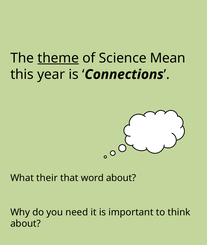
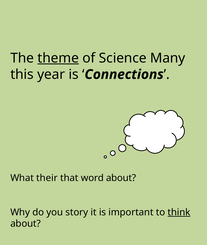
Mean: Mean -> Many (168, 58)
need: need -> story (77, 212)
think underline: none -> present (179, 212)
